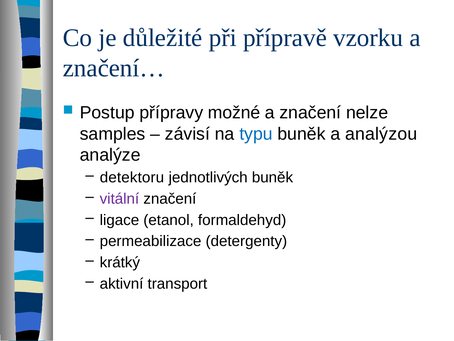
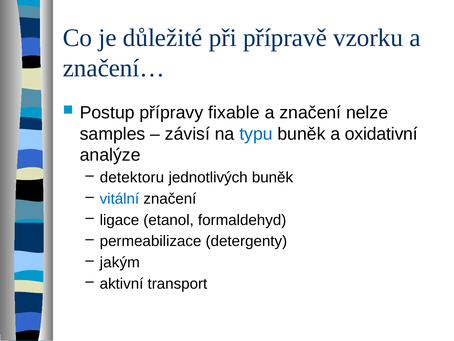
možné: možné -> fixable (234, 112)
analýzou: analýzou -> oxidativní (381, 134)
vitální colour: purple -> blue (119, 199)
krátký: krátký -> jakým (120, 262)
